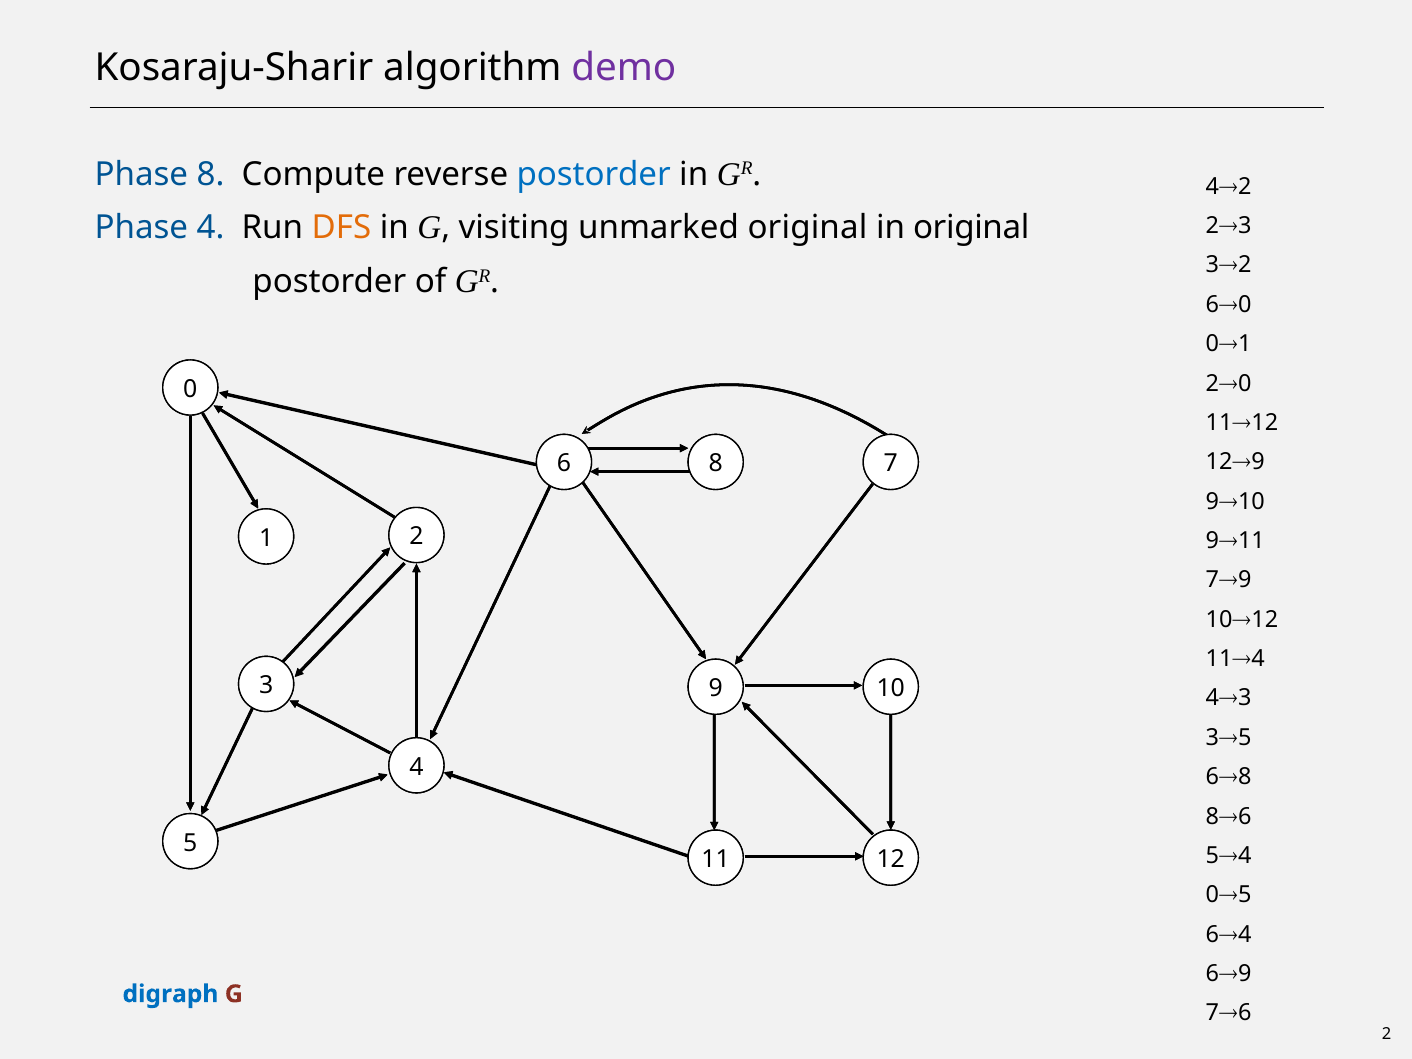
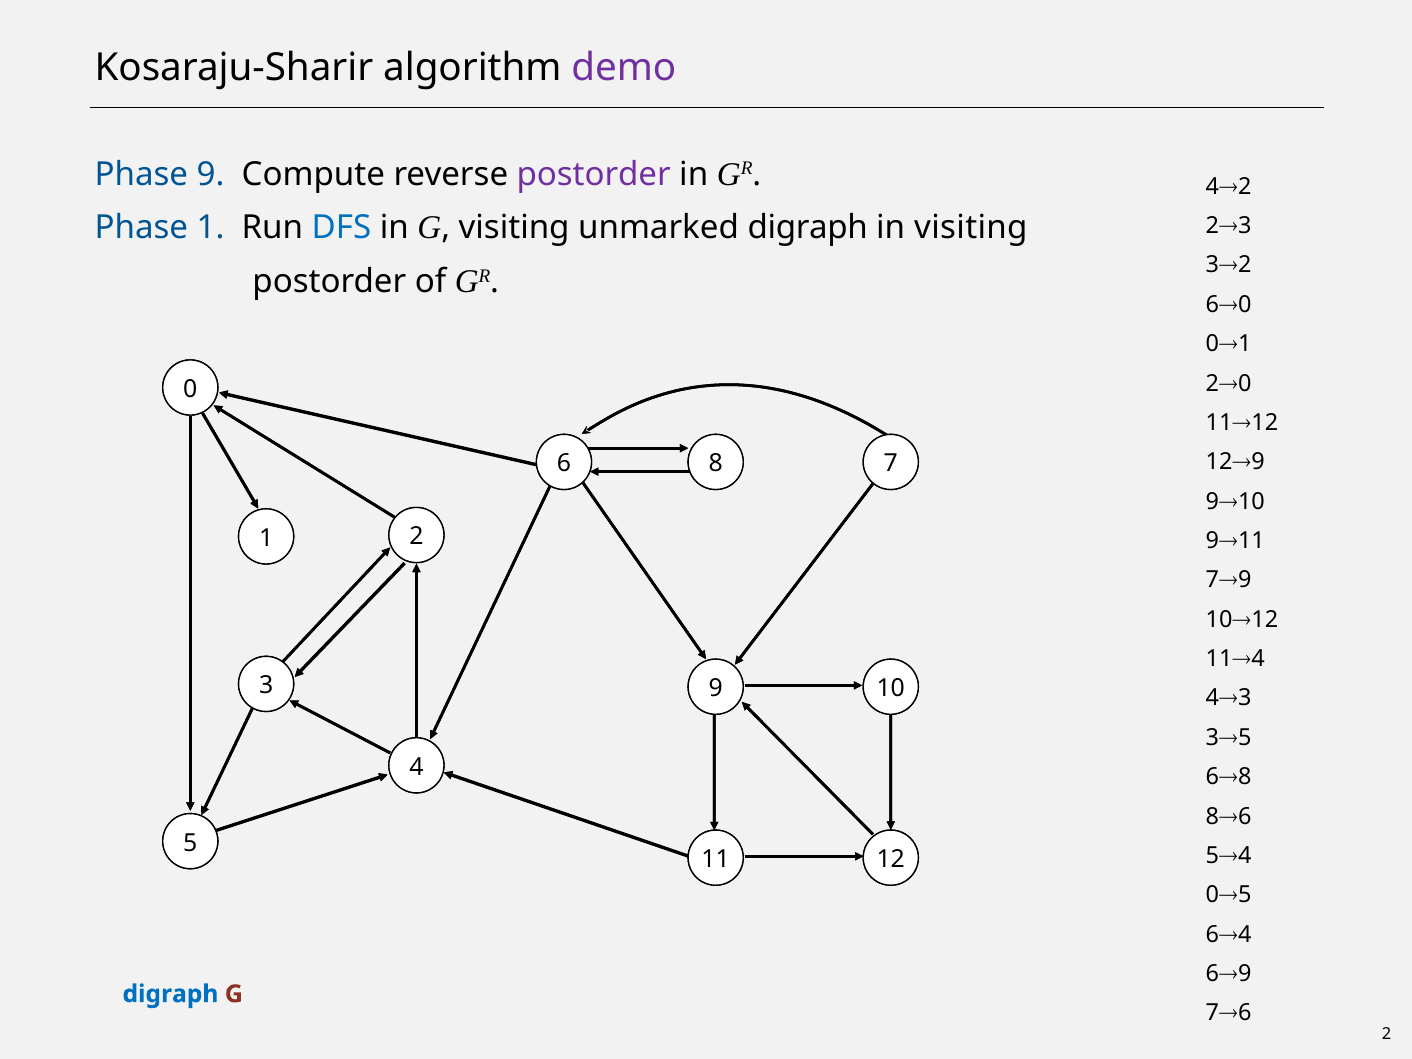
Phase 8: 8 -> 9 (211, 174)
postorder colour: blue -> purple (594, 174)
Phase 4: 4 -> 1 (211, 228)
DFS colour: orange -> blue (341, 228)
unmarked original: original -> digraph (808, 228)
in original: original -> visiting (971, 228)
